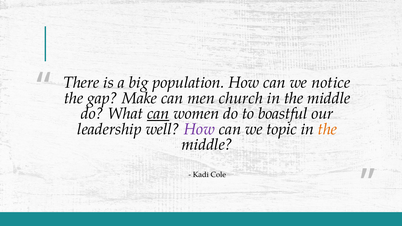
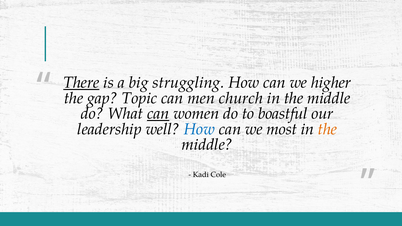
There underline: none -> present (81, 83)
population: population -> struggling (189, 83)
notice: notice -> higher (331, 83)
Make: Make -> Topic (139, 98)
How colour: purple -> blue (199, 129)
topic: topic -> most (282, 129)
